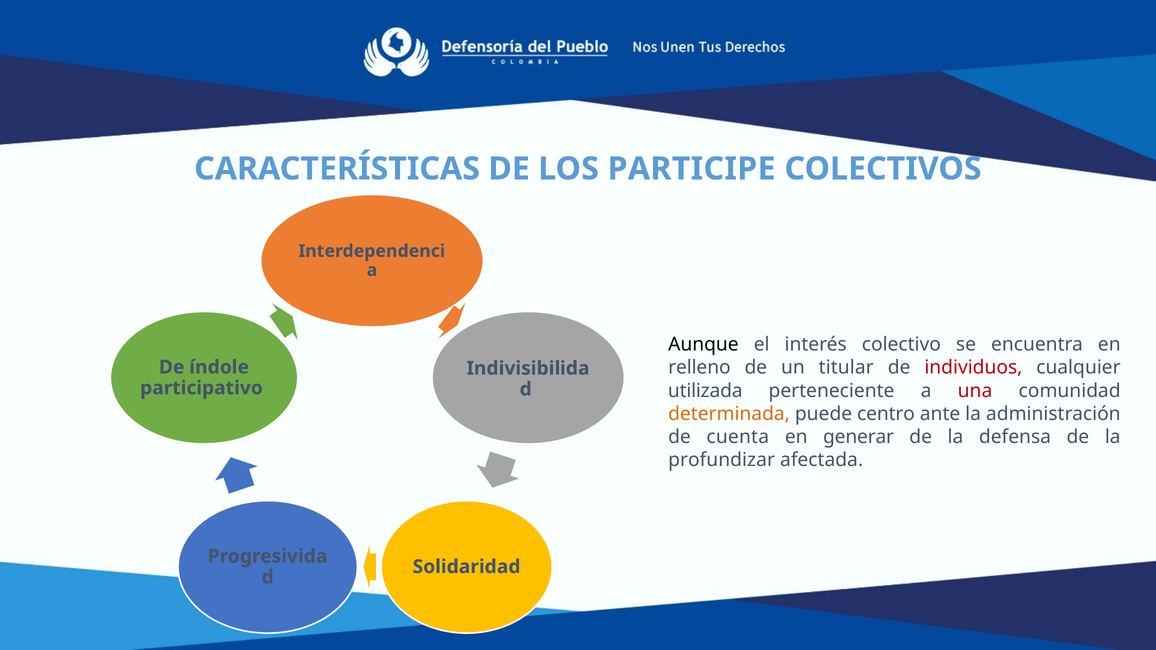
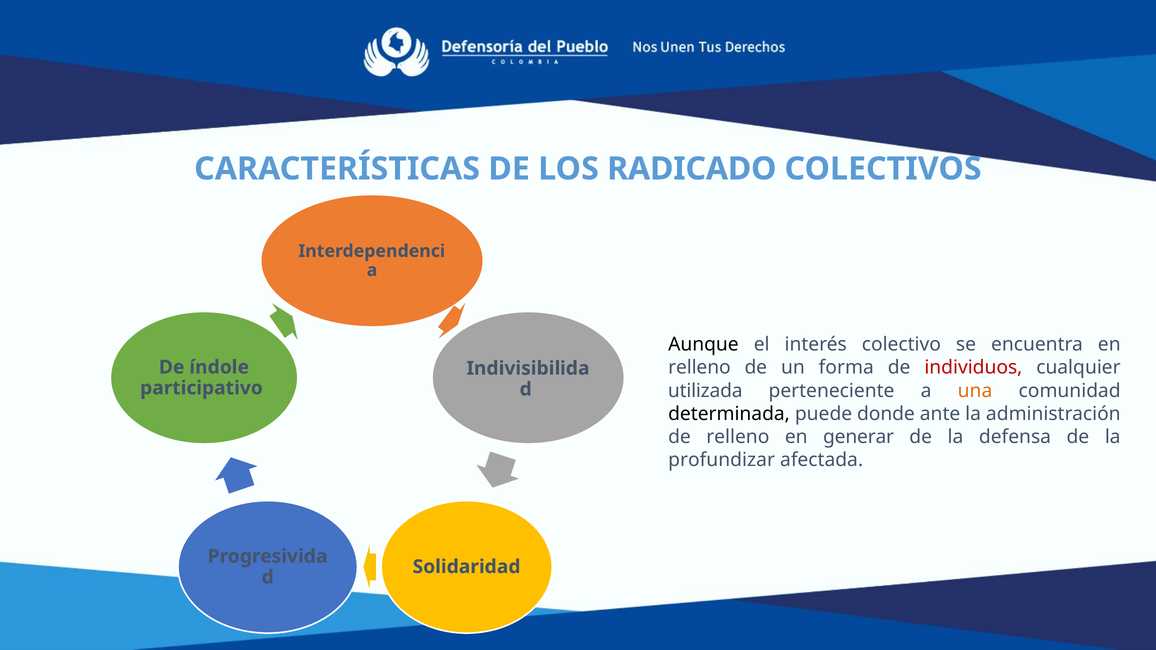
PARTICIPE: PARTICIPE -> RADICADO (692, 169)
titular: titular -> forma (846, 368)
una colour: red -> orange (975, 391)
determinada colour: orange -> black (729, 414)
centro: centro -> donde (886, 414)
de cuenta: cuenta -> relleno (738, 437)
